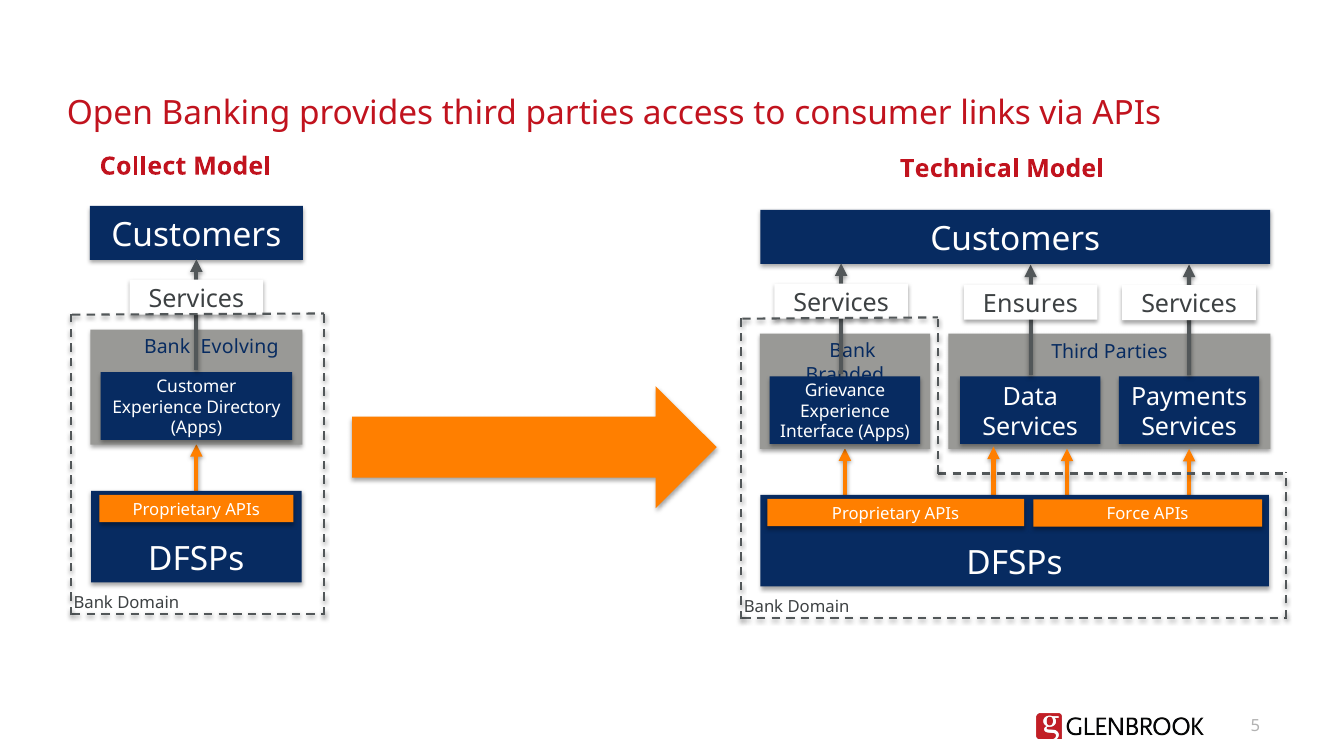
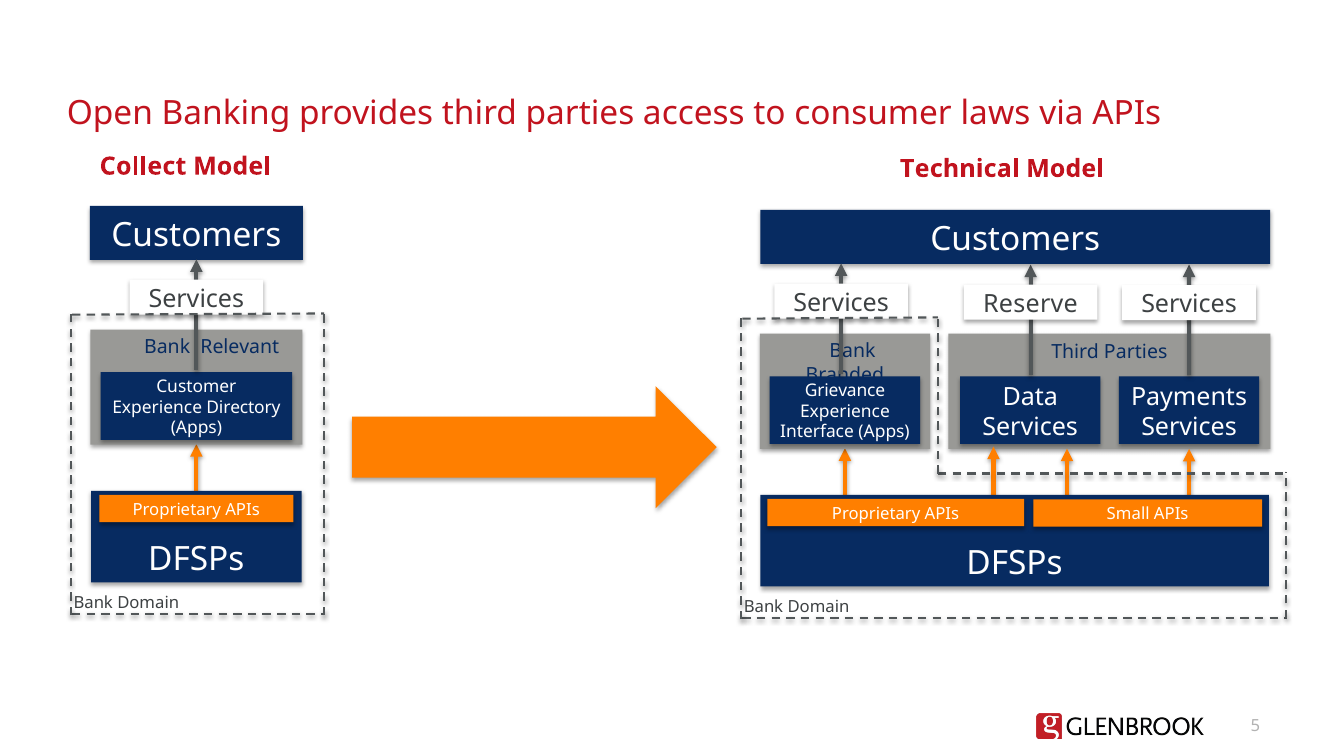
links: links -> laws (996, 113)
Ensures: Ensures -> Reserve (1030, 304)
Evolving: Evolving -> Relevant (240, 348)
Force: Force -> Small (1128, 514)
